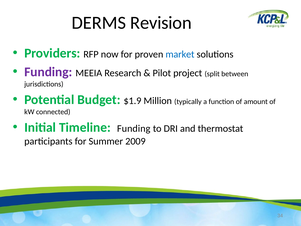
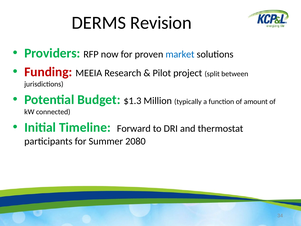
Funding colour: purple -> red (48, 72)
$1.9: $1.9 -> $1.3 (132, 101)
Timeline Funding: Funding -> Forward (134, 128)
2009: 2009 -> 2080 (135, 141)
